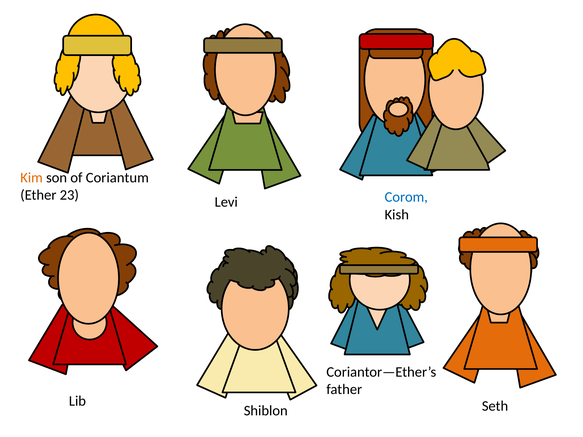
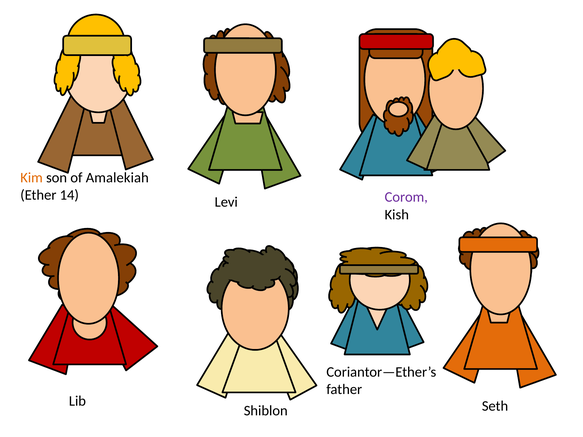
Coriantum: Coriantum -> Amalekiah (117, 178)
23: 23 -> 14 (69, 195)
Corom colour: blue -> purple (406, 197)
